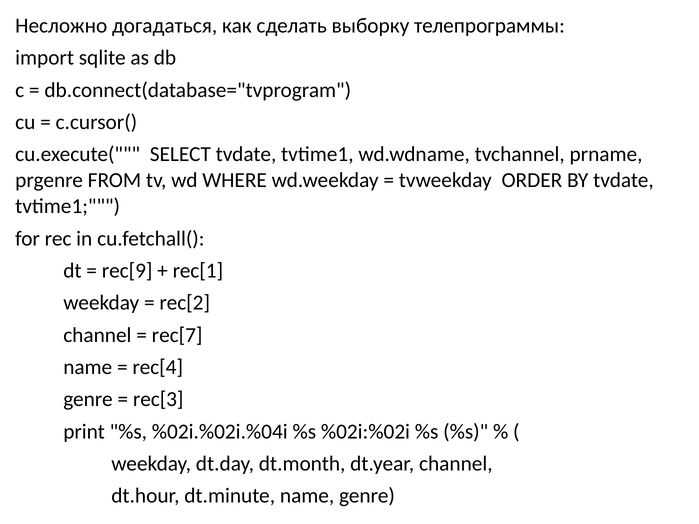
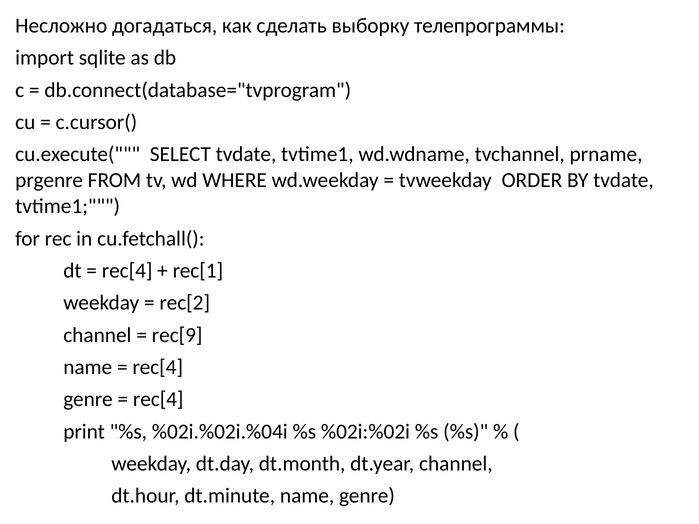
rec[9: rec[9 -> rec[4 (127, 271)
rec[7: rec[7 -> rec[9 (177, 335)
rec[3: rec[3 -> rec[4 (158, 400)
